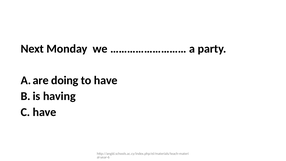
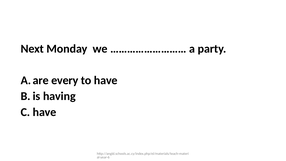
doing: doing -> every (65, 80)
